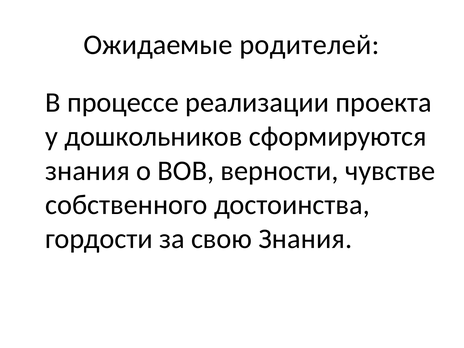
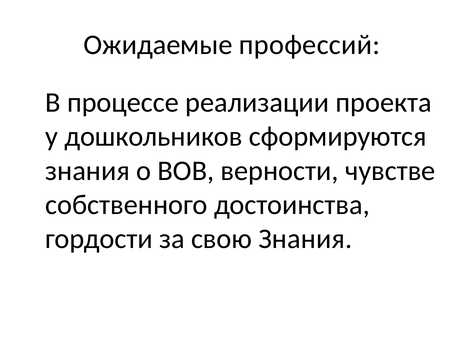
родителей: родителей -> профессий (309, 45)
